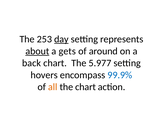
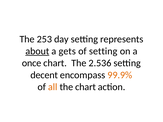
day underline: present -> none (61, 39)
of around: around -> setting (103, 51)
back: back -> once (32, 63)
5.977: 5.977 -> 2.536 (100, 63)
hovers: hovers -> decent (44, 75)
99.9% colour: blue -> orange (120, 75)
